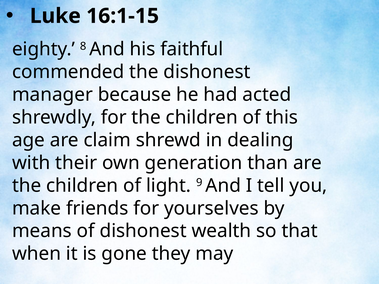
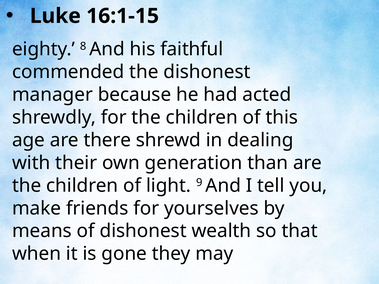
claim: claim -> there (107, 140)
